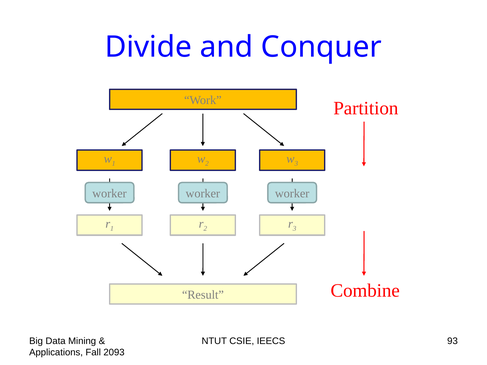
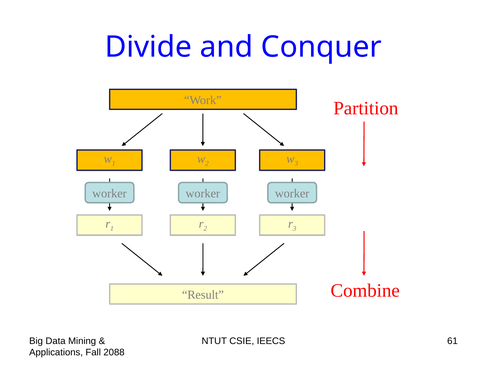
93: 93 -> 61 (453, 341)
2093: 2093 -> 2088 (114, 353)
